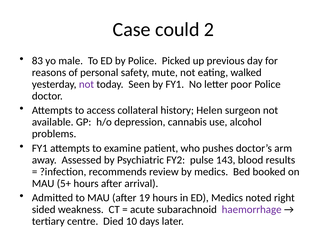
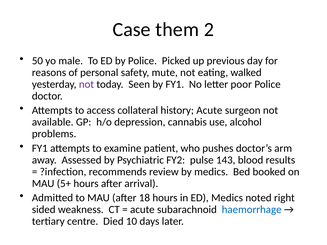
could: could -> them (177, 29)
83: 83 -> 50 (37, 61)
history Helen: Helen -> Acute (209, 110)
19: 19 -> 18 (144, 198)
haemorrhage colour: purple -> blue (252, 210)
